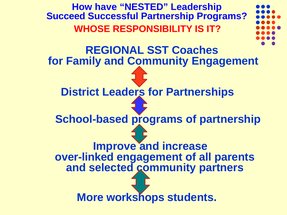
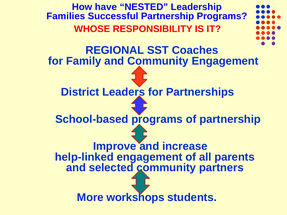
Succeed: Succeed -> Families (66, 16)
over-linked: over-linked -> help-linked (84, 157)
